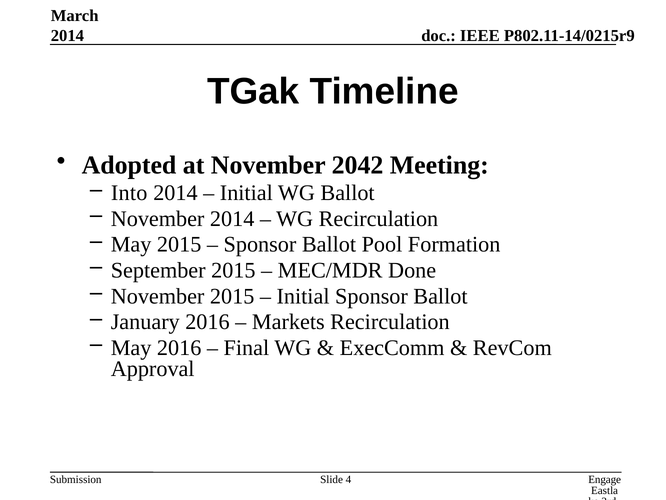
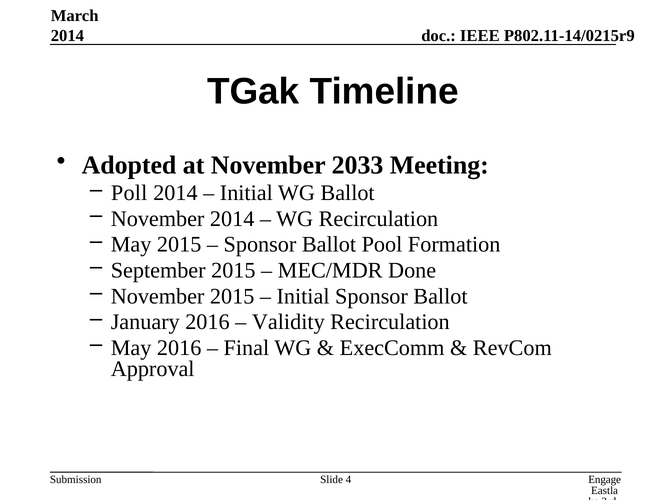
2042: 2042 -> 2033 (358, 165)
Into: Into -> Poll (129, 193)
Markets: Markets -> Validity (288, 322)
